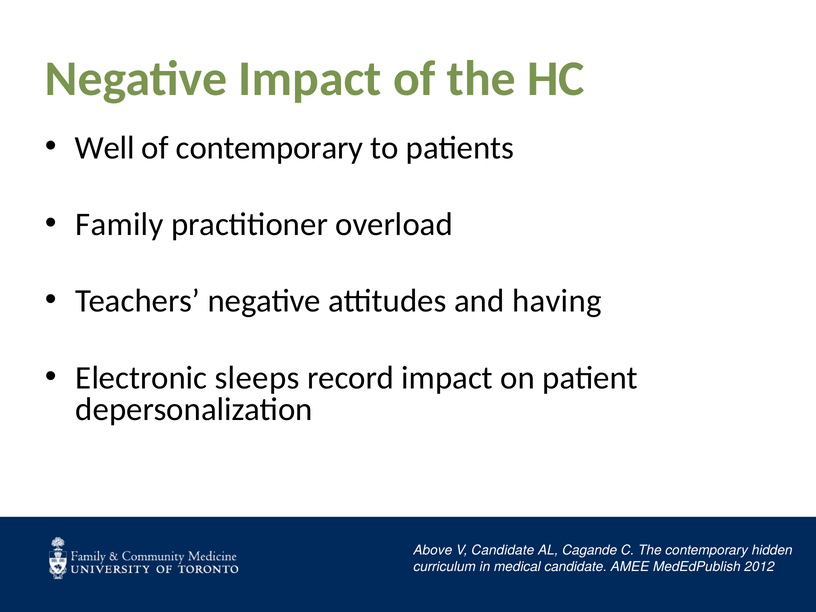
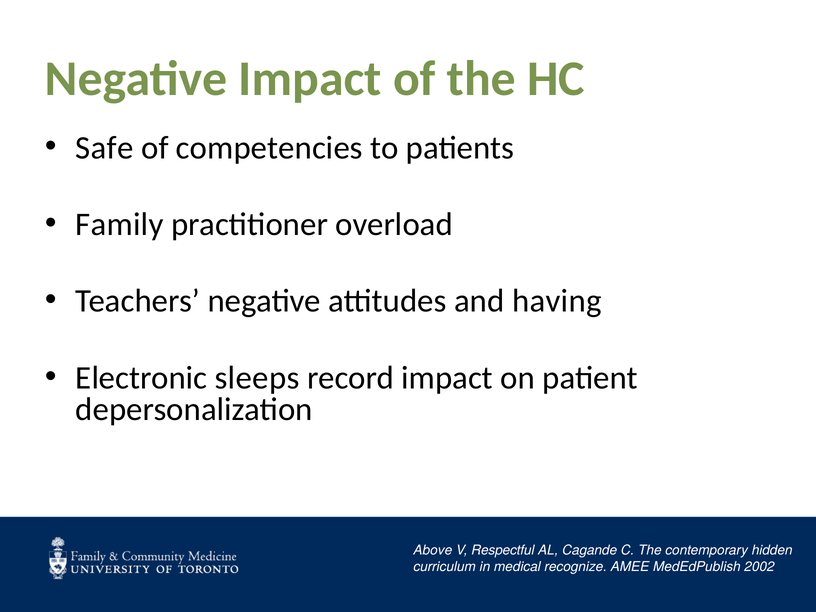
Well: Well -> Safe (104, 148)
of contemporary: contemporary -> competencies (269, 148)
V Candidate: Candidate -> Respectful (503, 550)
medical candidate: candidate -> recognize (576, 567)
2012: 2012 -> 2002 (759, 567)
